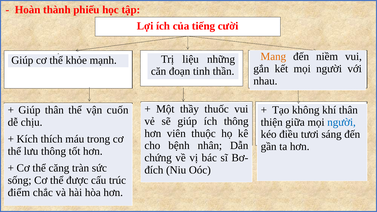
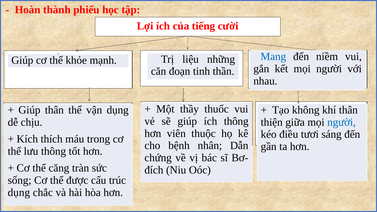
Mang colour: orange -> blue (273, 57)
cuốn: cuốn -> dụng (118, 110)
điểm: điểm -> dụng (19, 192)
